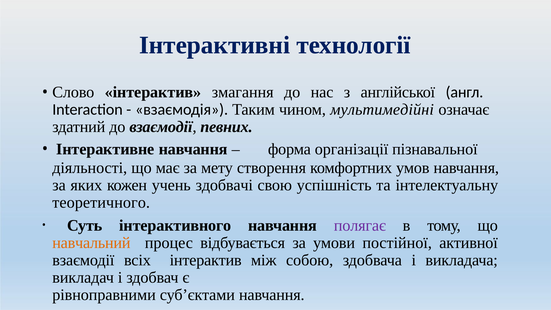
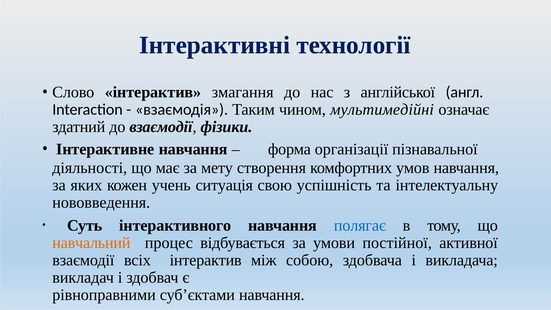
певних: певних -> фізики (226, 127)
здобвачі: здобвачі -> ситуація (224, 185)
теоретичного: теоретичного -> нововведення (101, 203)
полягає colour: purple -> blue (360, 226)
